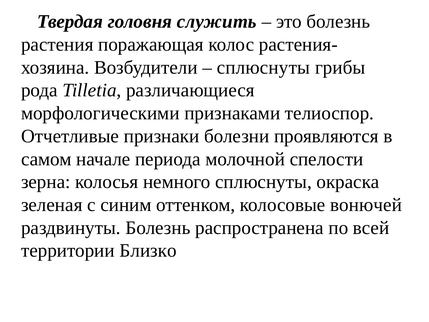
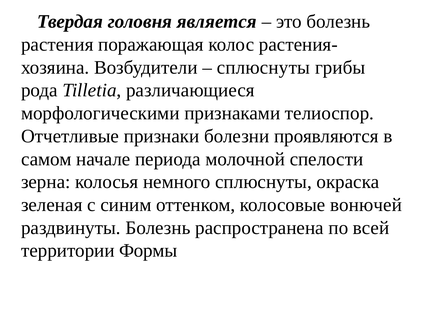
служить: служить -> является (217, 22)
Близко: Близко -> Формы (148, 250)
